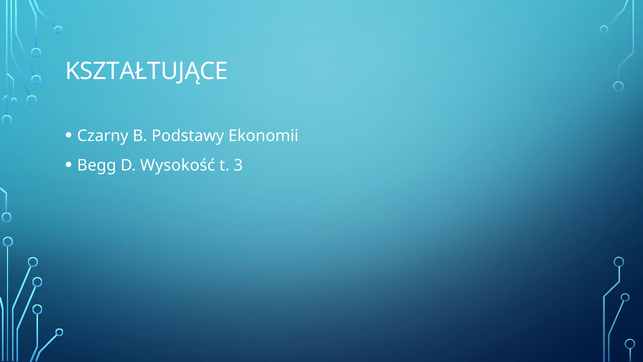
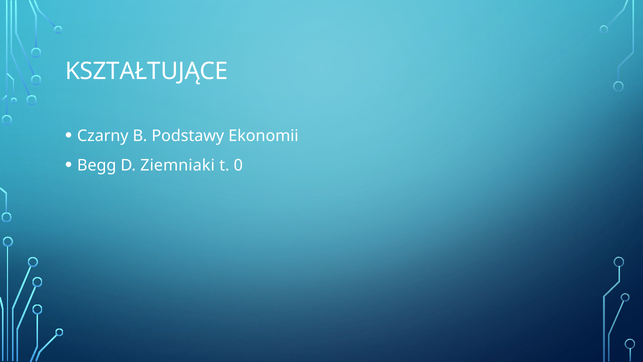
Wysokość: Wysokość -> Ziemniaki (178, 166)
3: 3 -> 0 (238, 166)
